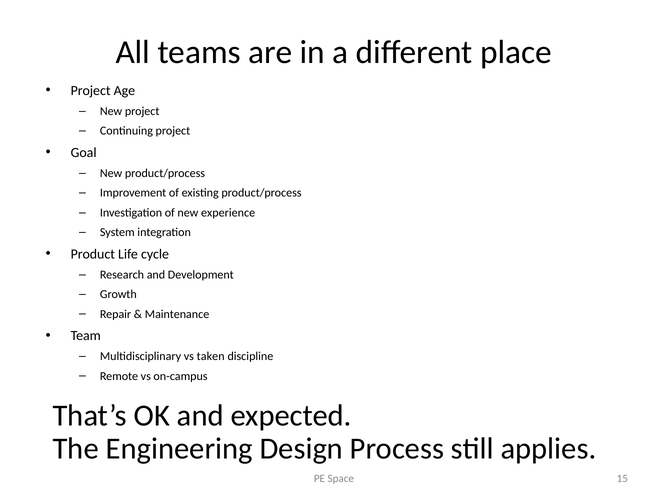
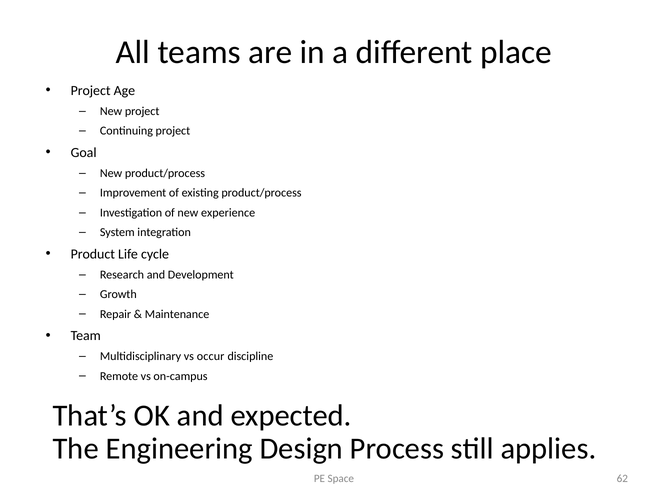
taken: taken -> occur (211, 356)
15: 15 -> 62 (622, 478)
